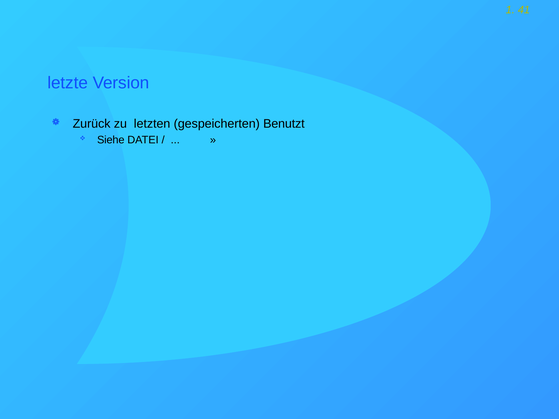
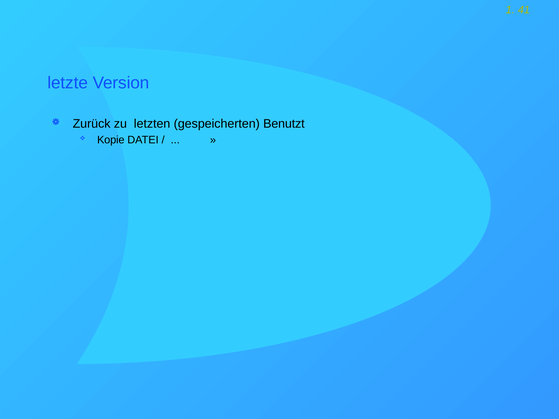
Siehe: Siehe -> Kopie (111, 140)
